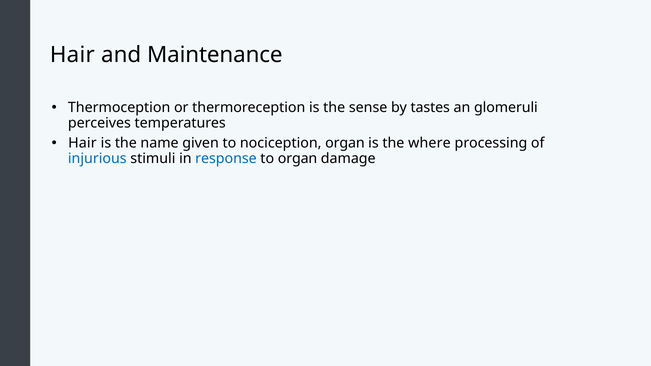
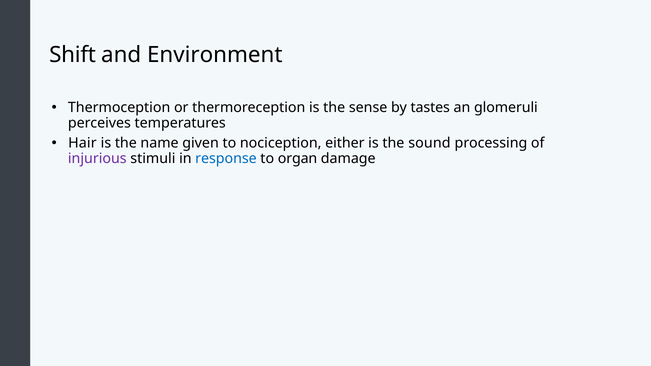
Hair: Hair -> Shift (73, 55)
Maintenance: Maintenance -> Environment (215, 55)
nociception organ: organ -> either (345, 143)
where: where -> sound (429, 143)
injurious colour: blue -> purple (97, 159)
